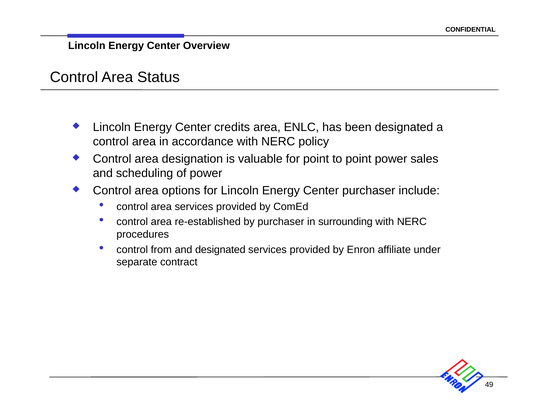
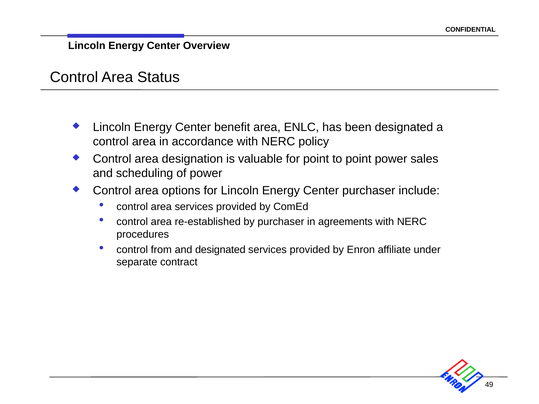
credits: credits -> benefit (232, 127)
surrounding: surrounding -> agreements (345, 222)
